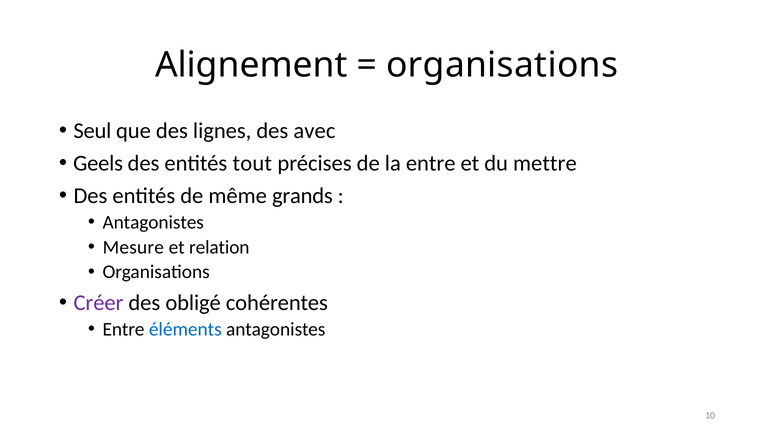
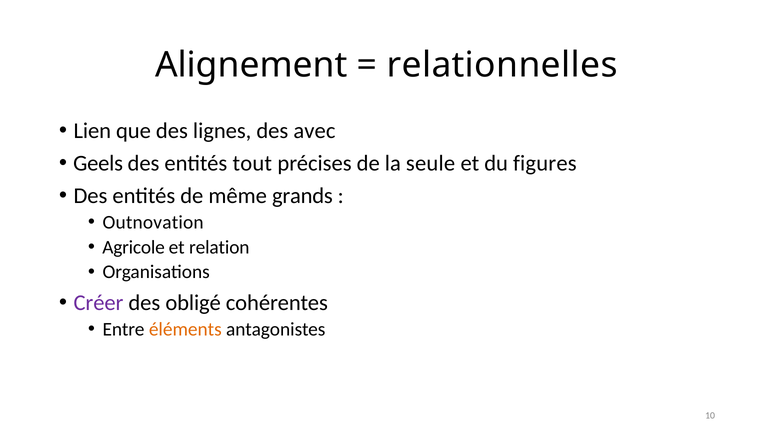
organisations: organisations -> relationnelles (502, 65)
Seul: Seul -> Lien (92, 131)
la entre: entre -> seule (431, 163)
mettre: mettre -> figures (545, 163)
Antagonistes: Antagonistes -> Outnovation (153, 222)
Mesure: Mesure -> Agricole (134, 247)
éléments colour: blue -> orange (185, 330)
